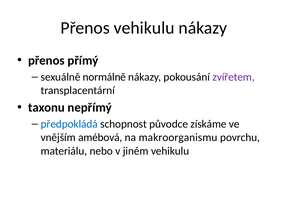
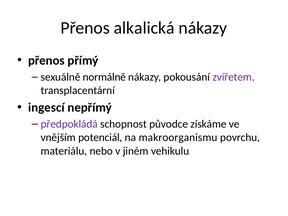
Přenos vehikulu: vehikulu -> alkalická (144, 28)
taxonu: taxonu -> ingescí (46, 107)
předpokládá colour: blue -> purple (69, 124)
amébová: amébová -> potenciál (100, 137)
